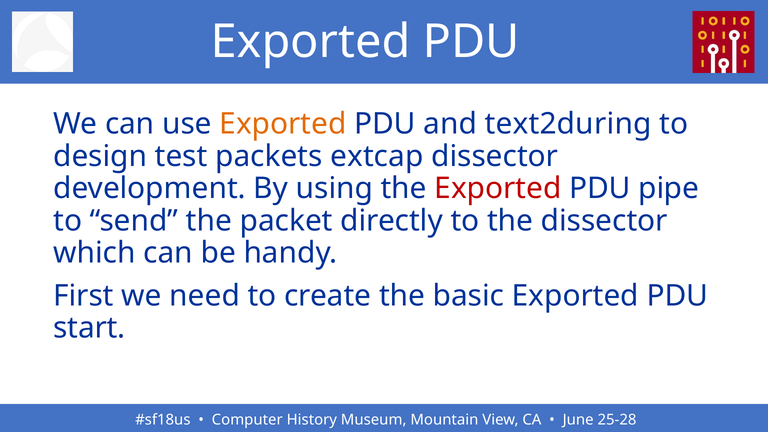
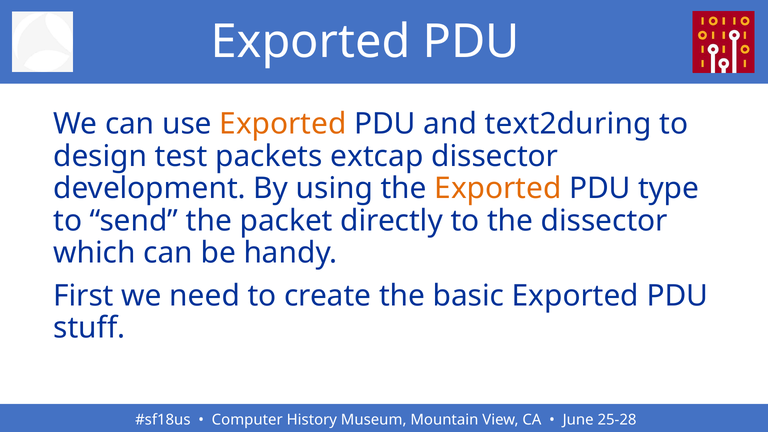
Exported colour: red -> orange (498, 188)
pipe: pipe -> type (669, 188)
start: start -> stuff (89, 328)
